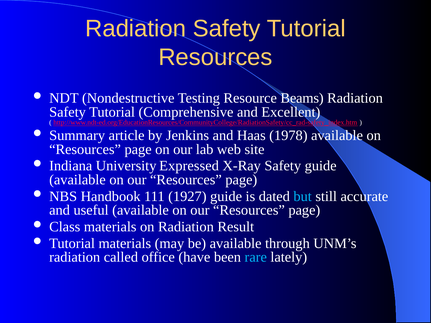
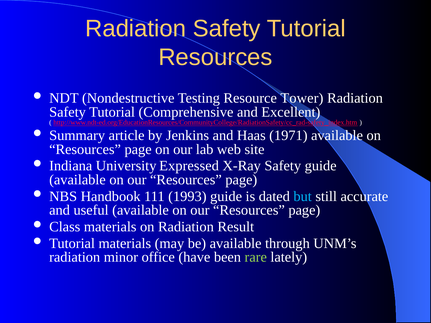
Beams: Beams -> Tower (302, 98)
1978: 1978 -> 1971 (288, 136)
1927: 1927 -> 1993 (187, 197)
called: called -> minor (121, 257)
rare colour: light blue -> light green (256, 257)
